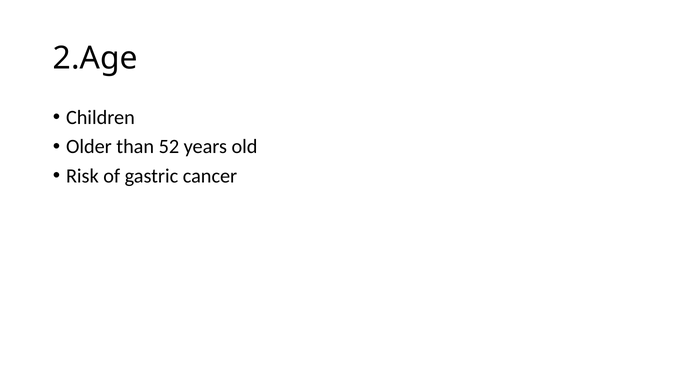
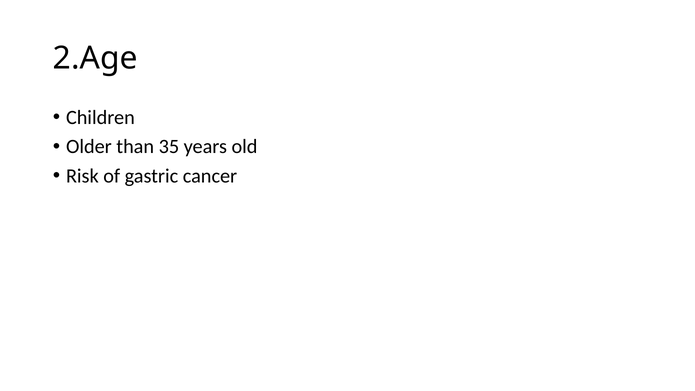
52: 52 -> 35 (169, 147)
